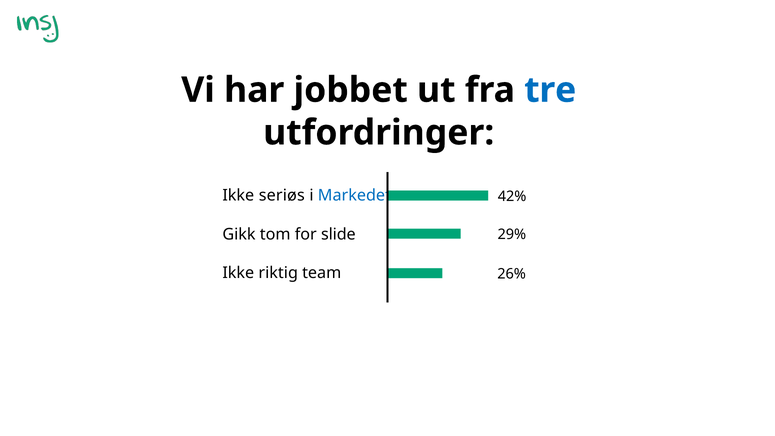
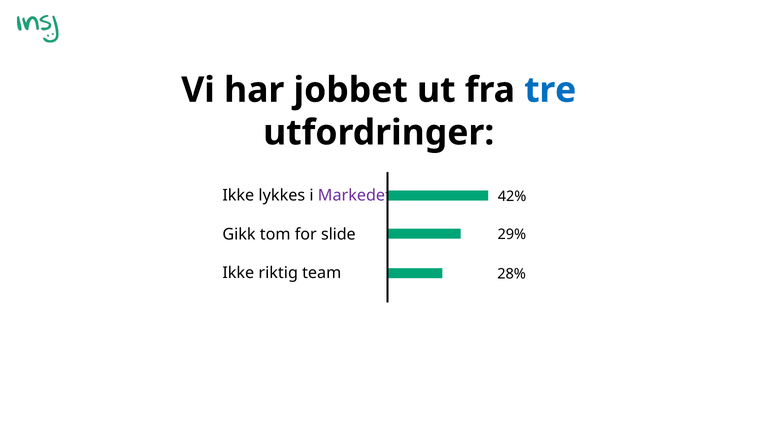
seriøs: seriøs -> lykkes (282, 196)
Markedet colour: blue -> purple (354, 196)
26%: 26% -> 28% (512, 274)
